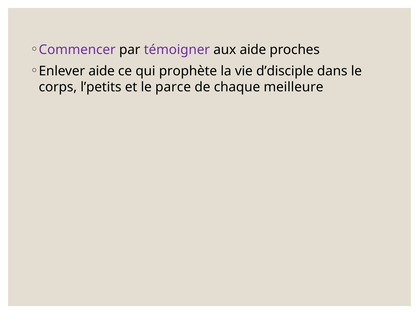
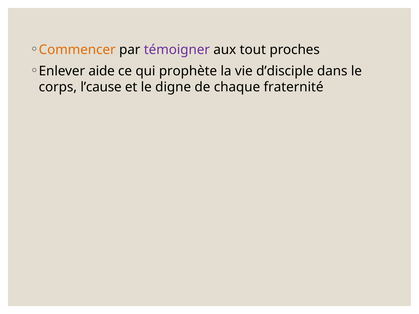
Commencer colour: purple -> orange (77, 50)
aux aide: aide -> tout (253, 50)
l’petits: l’petits -> l’cause (101, 87)
parce: parce -> digne (173, 87)
meilleure: meilleure -> fraternité (294, 87)
